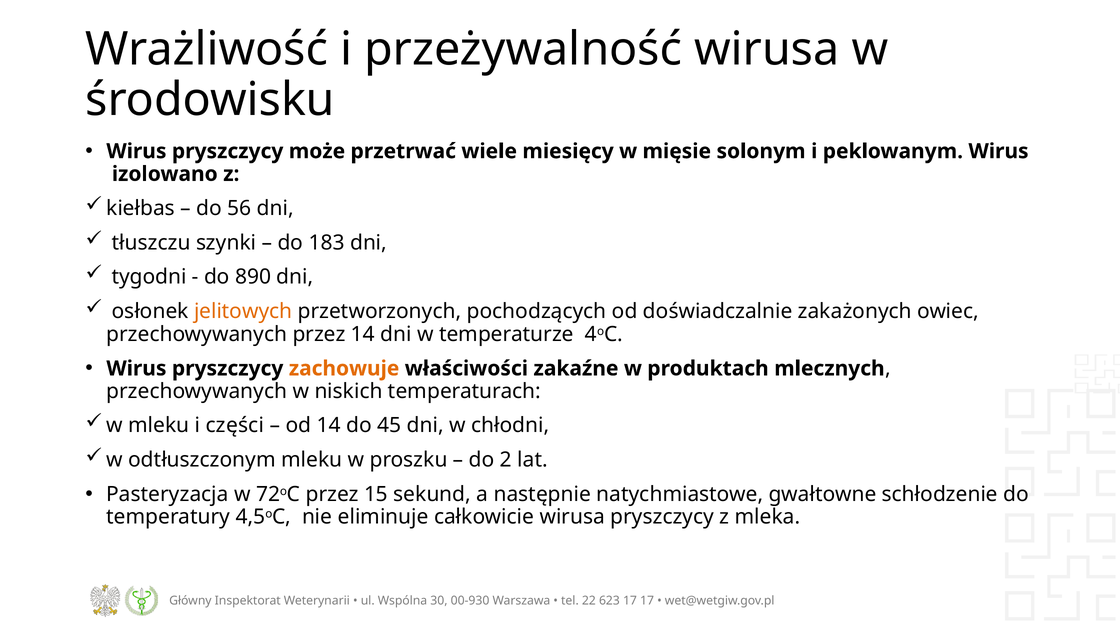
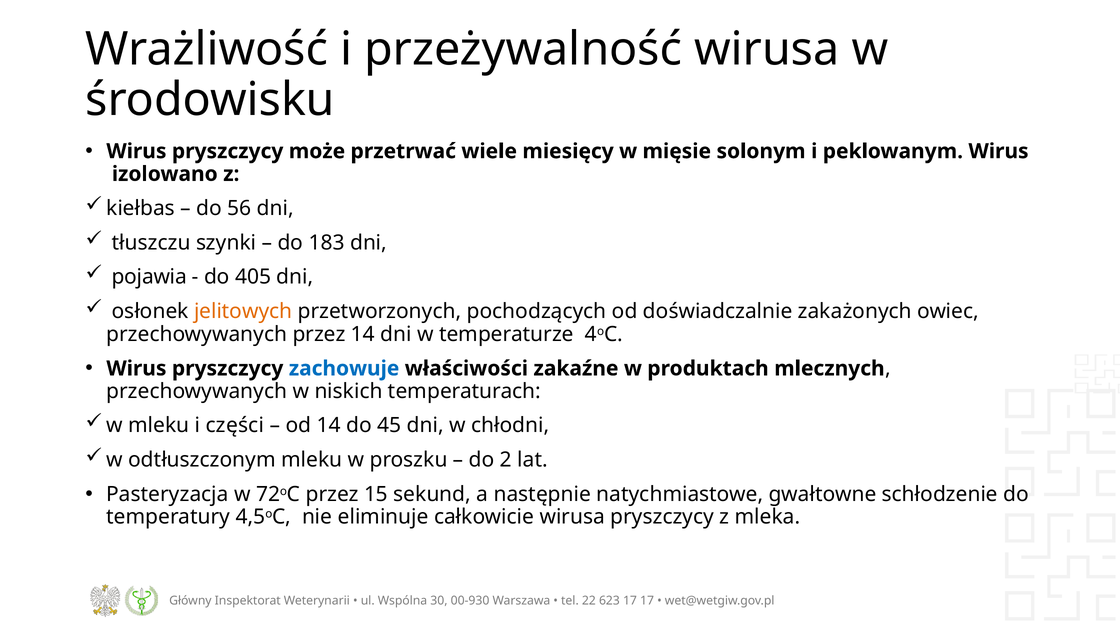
tygodni: tygodni -> pojawia (149, 277)
890: 890 -> 405 (253, 277)
zachowuje colour: orange -> blue (344, 368)
